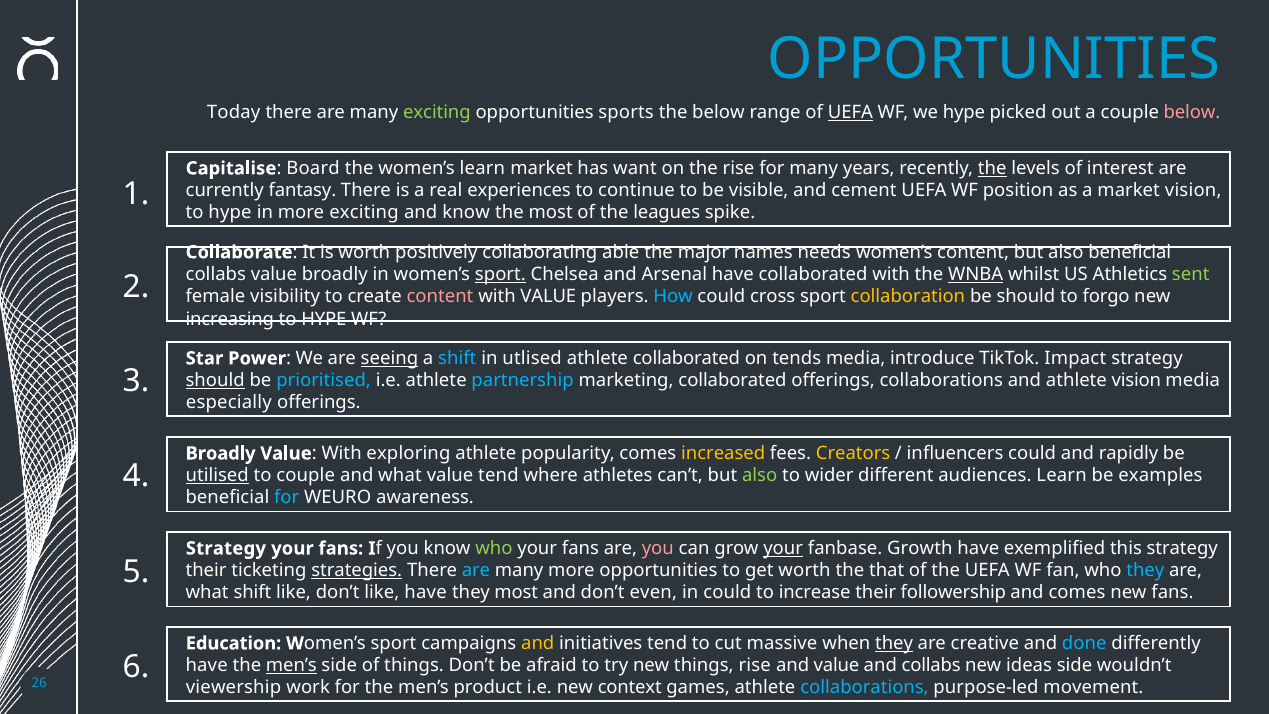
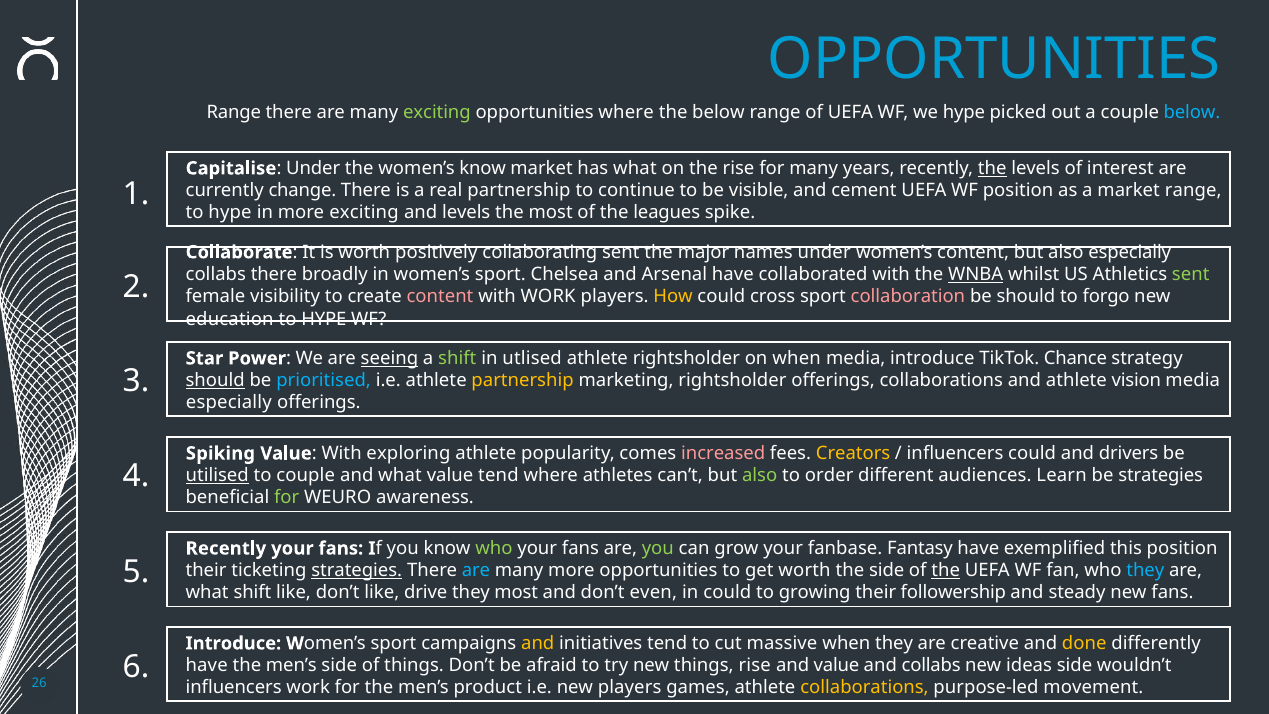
Today: Today -> Range (234, 112)
opportunities sports: sports -> where (626, 112)
UEFA underline: present -> none (850, 112)
below colour: pink -> light blue (1192, 112)
Capitalise Board: Board -> Under (313, 168)
women’s learn: learn -> know (483, 168)
has want: want -> what (635, 168)
fantasy: fantasy -> change (302, 191)
real experiences: experiences -> partnership (519, 191)
market vision: vision -> range (1193, 191)
and know: know -> levels (466, 213)
collaborating able: able -> sent (621, 252)
names needs: needs -> under (824, 252)
also beneficial: beneficial -> especially (1130, 252)
collabs value: value -> there (274, 274)
sport underline: present -> none (500, 274)
with VALUE: VALUE -> WORK (548, 297)
How colour: light blue -> yellow (673, 297)
collaboration colour: yellow -> pink (908, 297)
increasing: increasing -> education (230, 319)
shift colour: light blue -> light green (457, 358)
athlete collaborated: collaborated -> rightsholder (686, 358)
on tends: tends -> when (797, 358)
Impact: Impact -> Chance (1075, 358)
partnership colour: light blue -> yellow (523, 381)
marketing collaborated: collaborated -> rightsholder (732, 381)
Broadly: Broadly -> Spiking (220, 453)
increased colour: yellow -> pink (723, 453)
rapidly: rapidly -> drivers (1129, 453)
wider: wider -> order (829, 475)
be examples: examples -> strategies (1161, 475)
for colour: light blue -> light green (287, 498)
Strategy: Strategy -> Recently (226, 548)
you colour: pink -> light green (658, 548)
your underline: present -> none (783, 548)
Growth: Growth -> Fantasy (920, 548)
this strategy: strategy -> position (1182, 548)
the that: that -> side (887, 570)
the underline: none -> present (946, 570)
like have: have -> drive (426, 593)
increase: increase -> growing (815, 593)
and comes: comes -> steady (1077, 593)
Education: Education -> Introduce (233, 643)
they underline: present -> none (894, 643)
done colour: light blue -> yellow (1084, 643)
men’s underline: present -> none (291, 665)
viewership: viewership -> influencers (234, 688)
new context: context -> players (630, 688)
collaborations colour: light blue -> yellow (865, 688)
